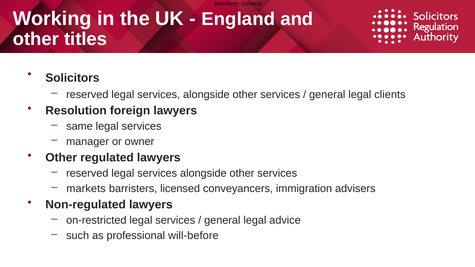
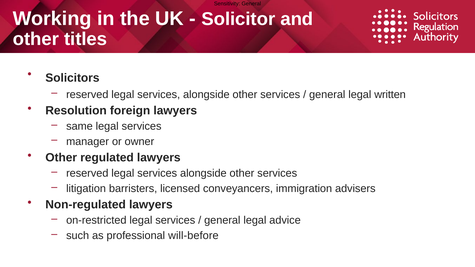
England: England -> Solicitor (238, 19)
clients: clients -> written (390, 95)
markets: markets -> litigation (86, 189)
